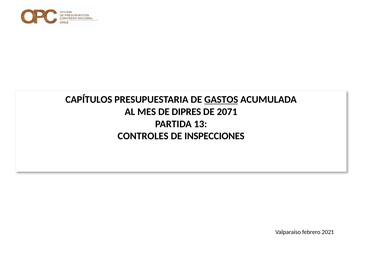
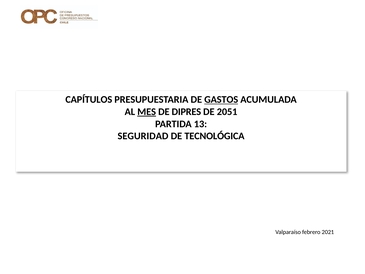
MES underline: none -> present (147, 112)
2071: 2071 -> 2051 (227, 112)
CONTROLES: CONTROLES -> SEGURIDAD (143, 136)
INSPECCIONES: INSPECCIONES -> TECNOLÓGICA (214, 136)
